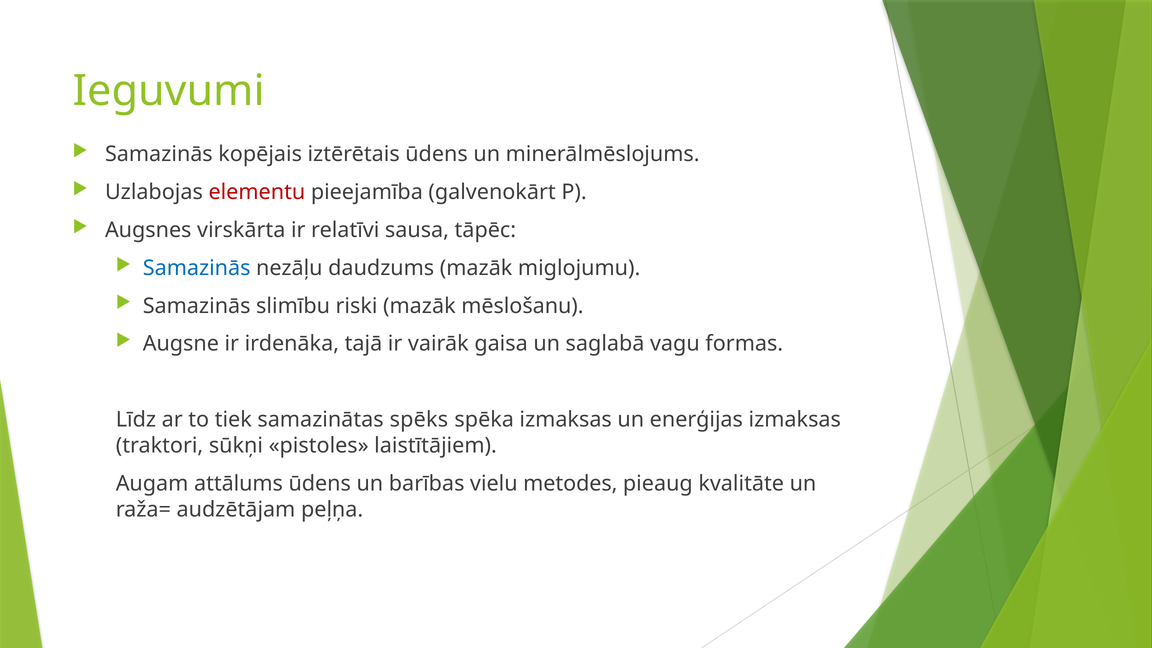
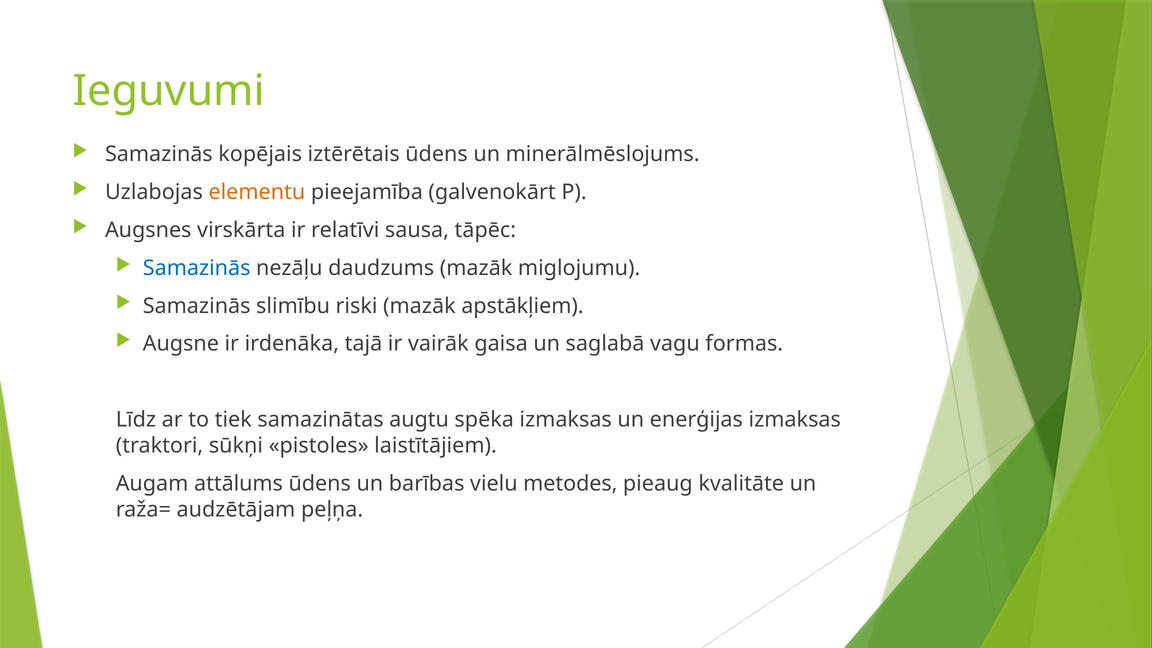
elementu colour: red -> orange (257, 192)
mēslošanu: mēslošanu -> apstākļiem (522, 306)
spēks: spēks -> augtu (419, 420)
